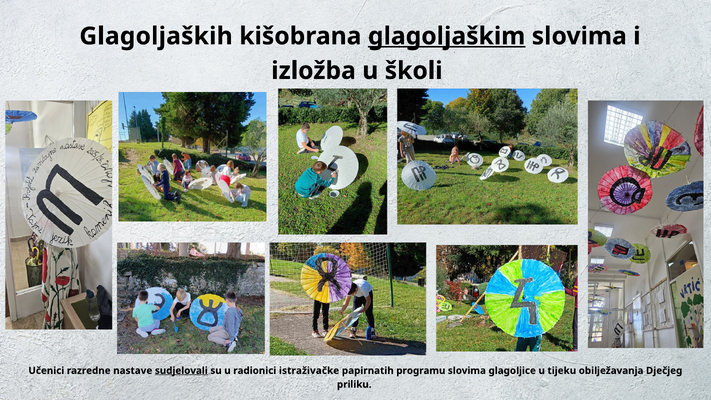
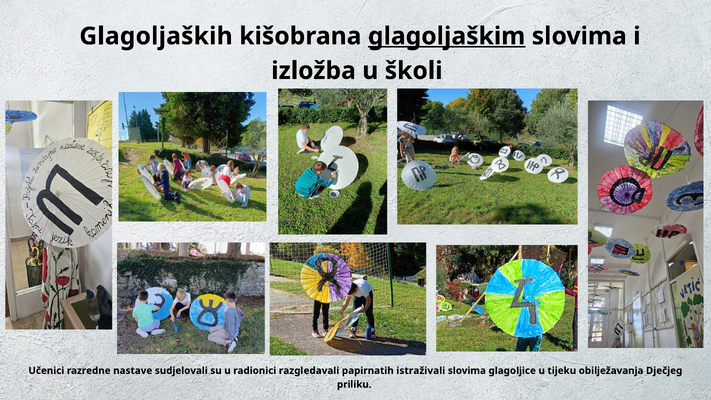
sudjelovali underline: present -> none (181, 371)
istraživačke: istraživačke -> razgledavali (309, 371)
programu: programu -> istraživali (421, 371)
